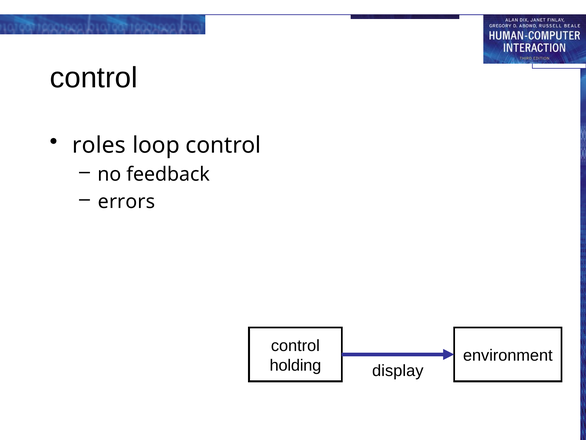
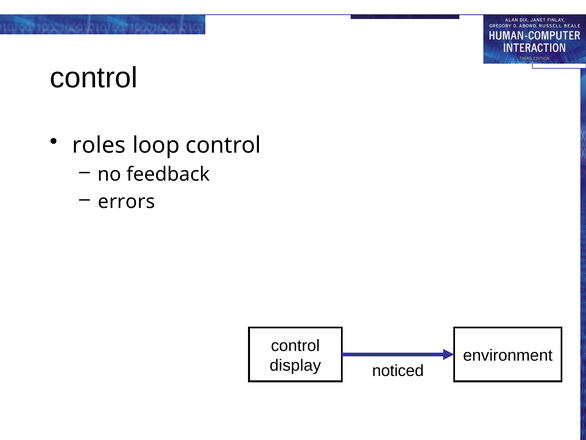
holding: holding -> display (295, 365)
display: display -> noticed (398, 370)
